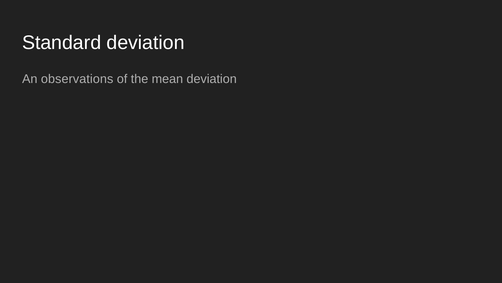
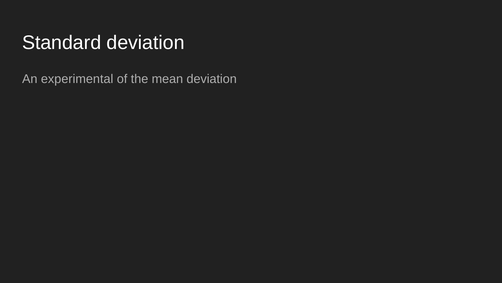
observations: observations -> experimental (77, 79)
